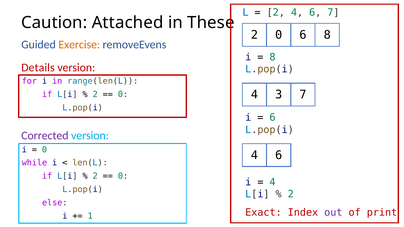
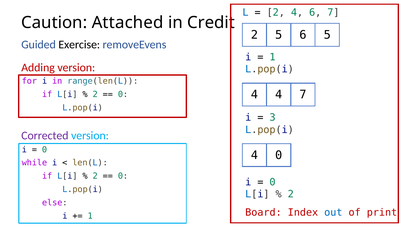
These: These -> Credit (211, 23)
2 0: 0 -> 5 (279, 35)
6 8: 8 -> 5 (327, 35)
Exercise colour: orange -> black (79, 45)
8: 8 -> 1 (273, 57)
Details: Details -> Adding (38, 68)
4 3: 3 -> 4 (279, 95)
6: 6 -> 3 (273, 118)
6: 6 -> 0 (279, 155)
4: 4 -> 0 (273, 182)
Exact: Exact -> Board (263, 213)
out colour: purple -> blue (333, 213)
